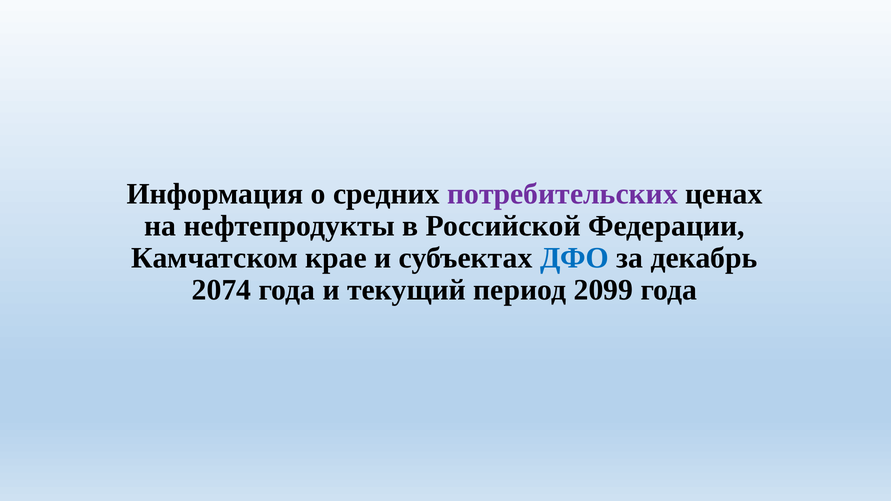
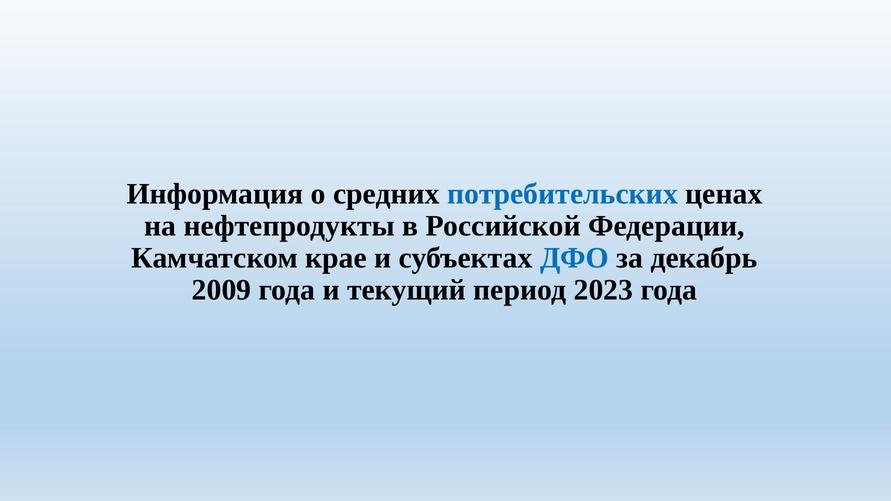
потребительских colour: purple -> blue (563, 194)
2074: 2074 -> 2009 (222, 290)
2099: 2099 -> 2023 (603, 290)
